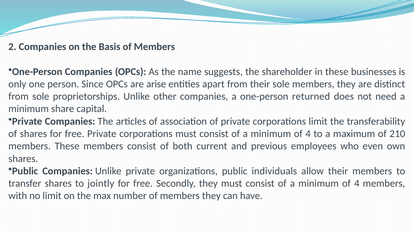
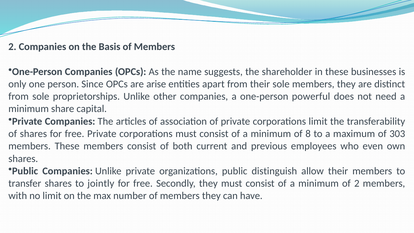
returned: returned -> powerful (311, 96)
4: 4 -> 8 (308, 134)
210: 210 -> 303 (397, 134)
individuals: individuals -> distinguish (274, 171)
4: 4 -> 2 (357, 183)
